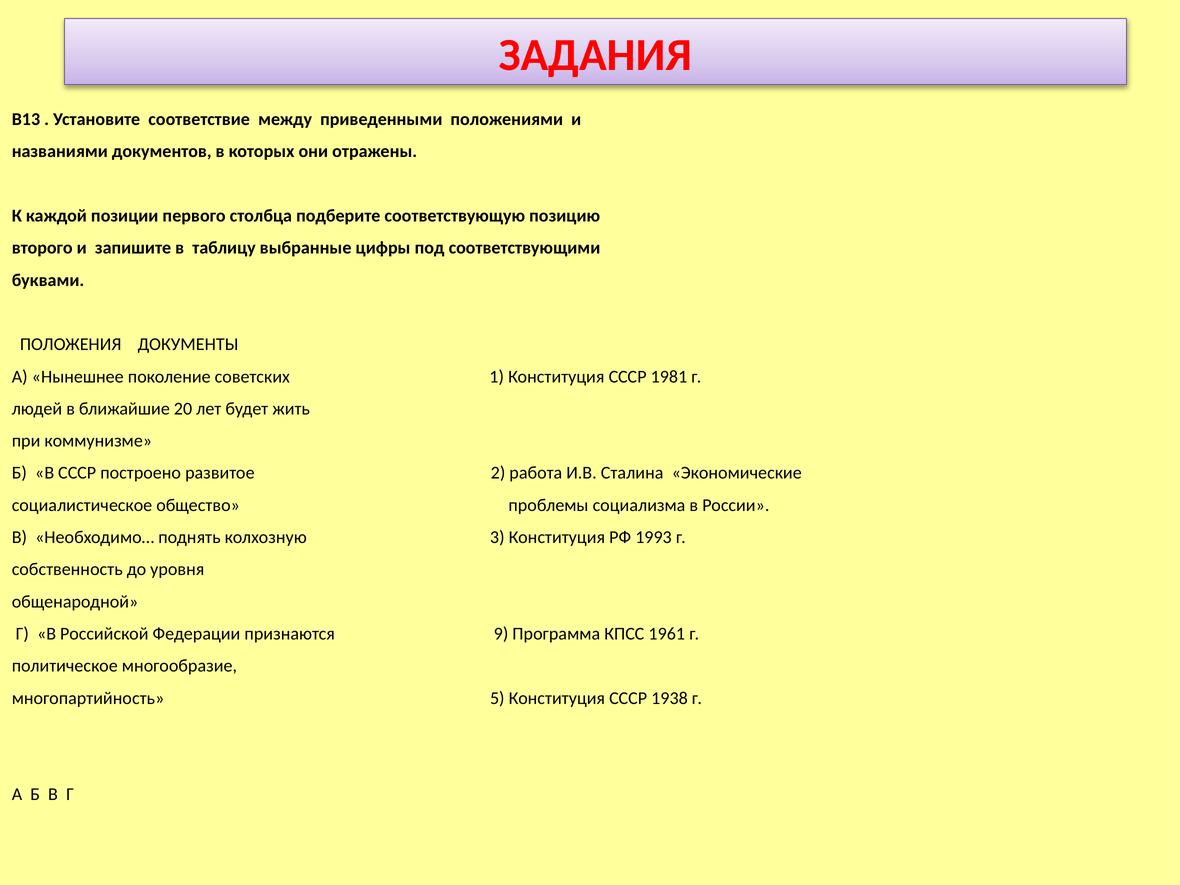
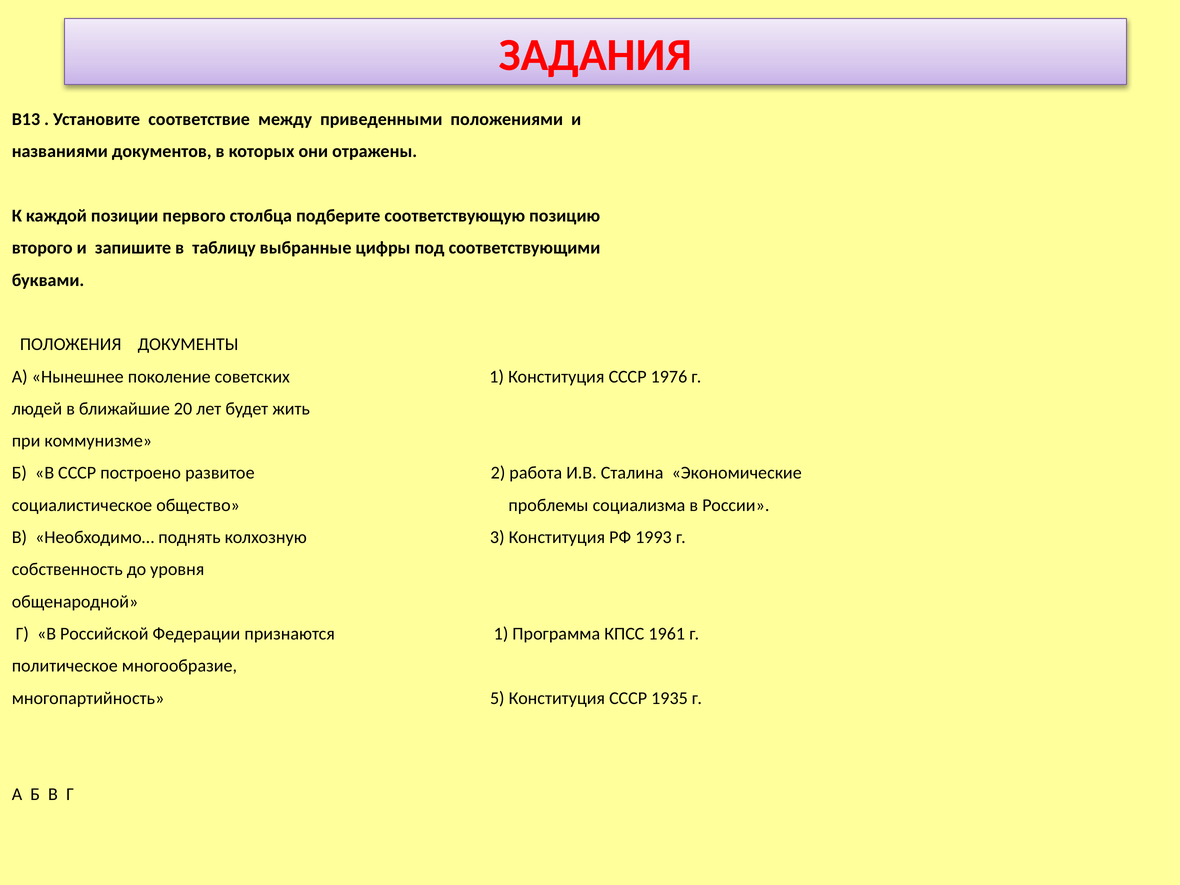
1981: 1981 -> 1976 (669, 377)
признаются 9: 9 -> 1 (501, 634)
1938: 1938 -> 1935 (670, 698)
